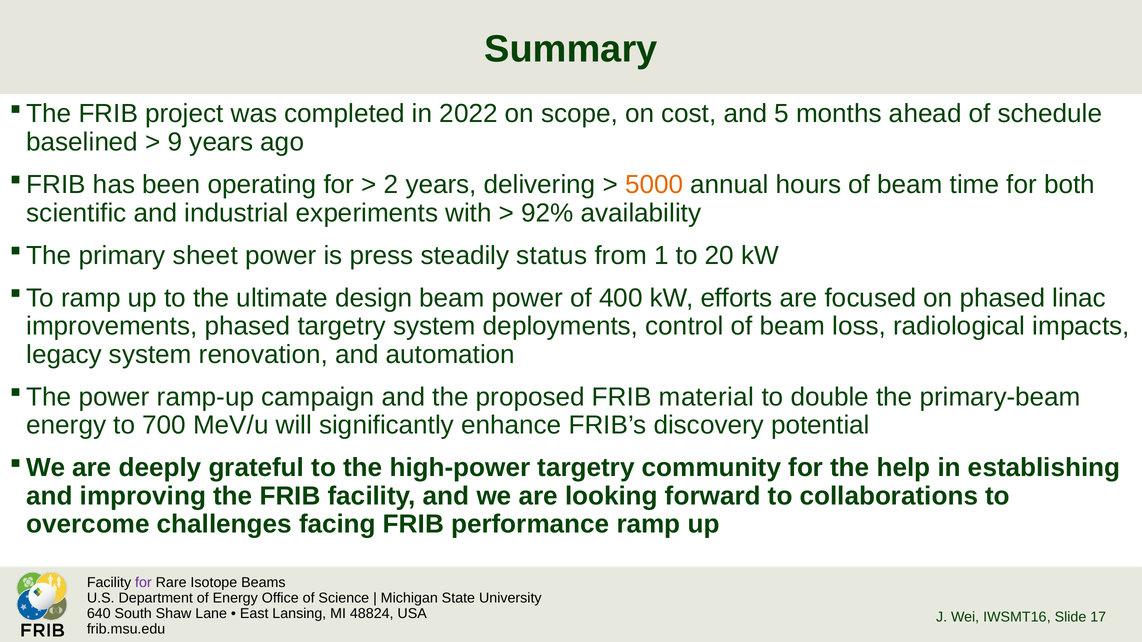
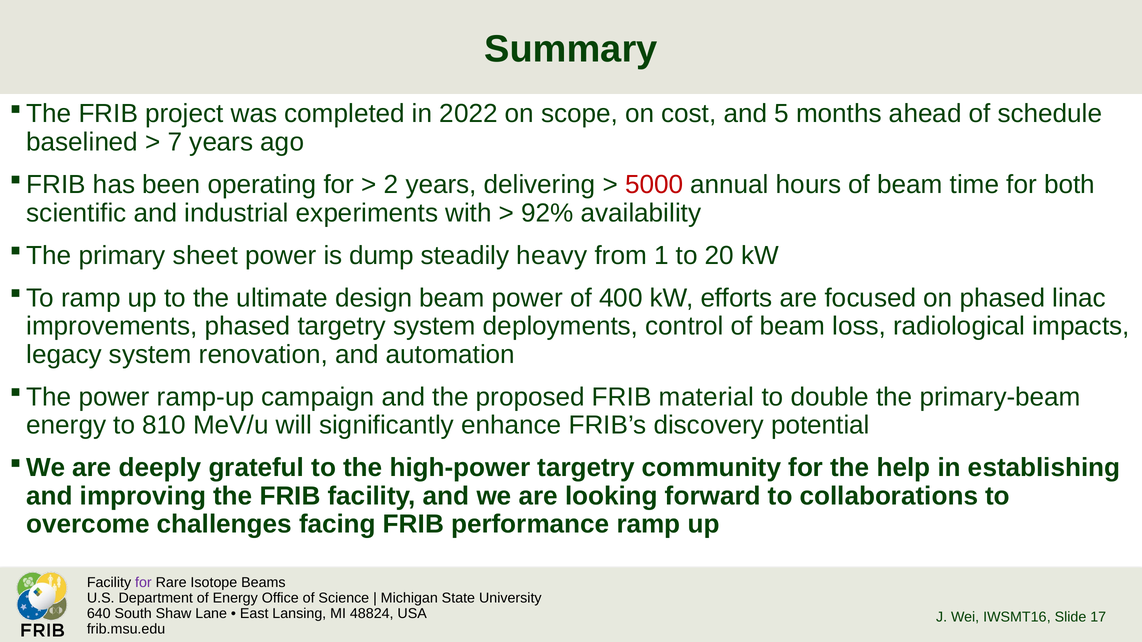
9: 9 -> 7 (175, 142)
5000 colour: orange -> red (654, 185)
press: press -> dump (382, 256)
status: status -> heavy (552, 256)
700: 700 -> 810 (164, 426)
